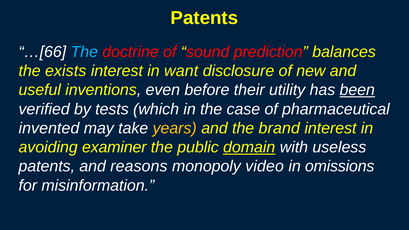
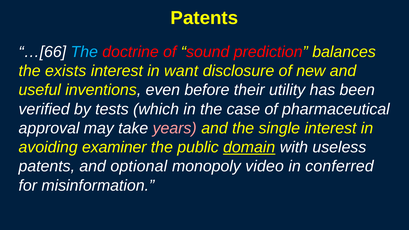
been underline: present -> none (357, 90)
invented: invented -> approval (49, 128)
years colour: yellow -> pink (175, 128)
brand: brand -> single (279, 128)
reasons: reasons -> optional (139, 166)
omissions: omissions -> conferred (340, 166)
